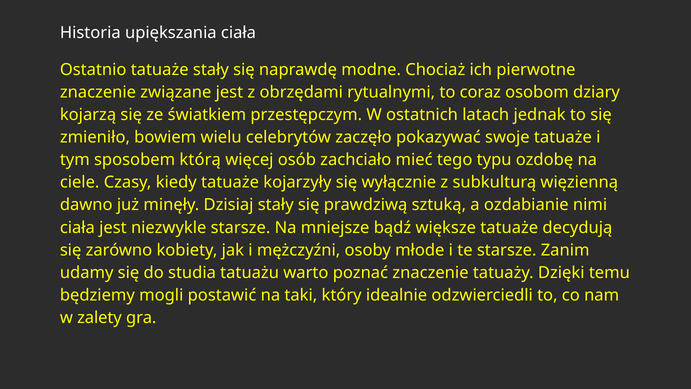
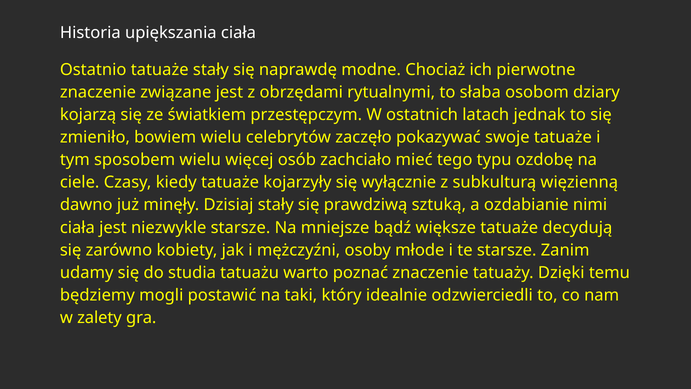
coraz: coraz -> słaba (480, 92)
sposobem którą: którą -> wielu (200, 160)
